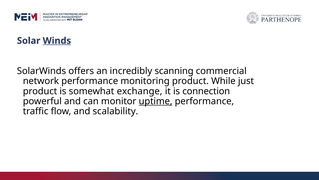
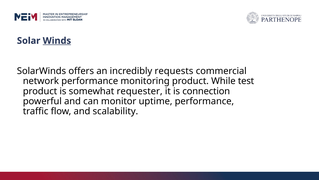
scanning: scanning -> requests (174, 71)
just: just -> test (246, 81)
exchange: exchange -> requester (140, 91)
uptime underline: present -> none (156, 101)
